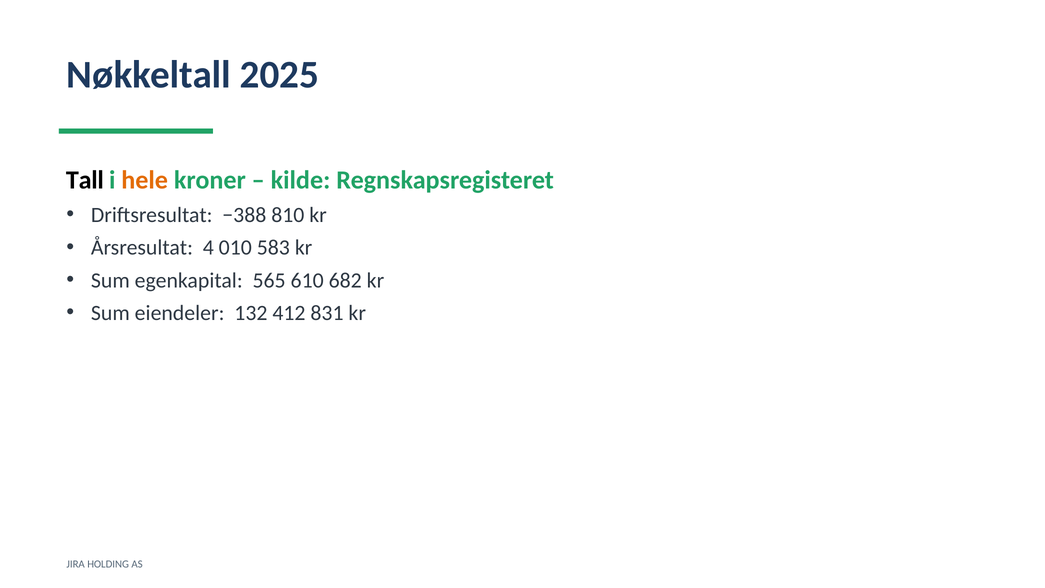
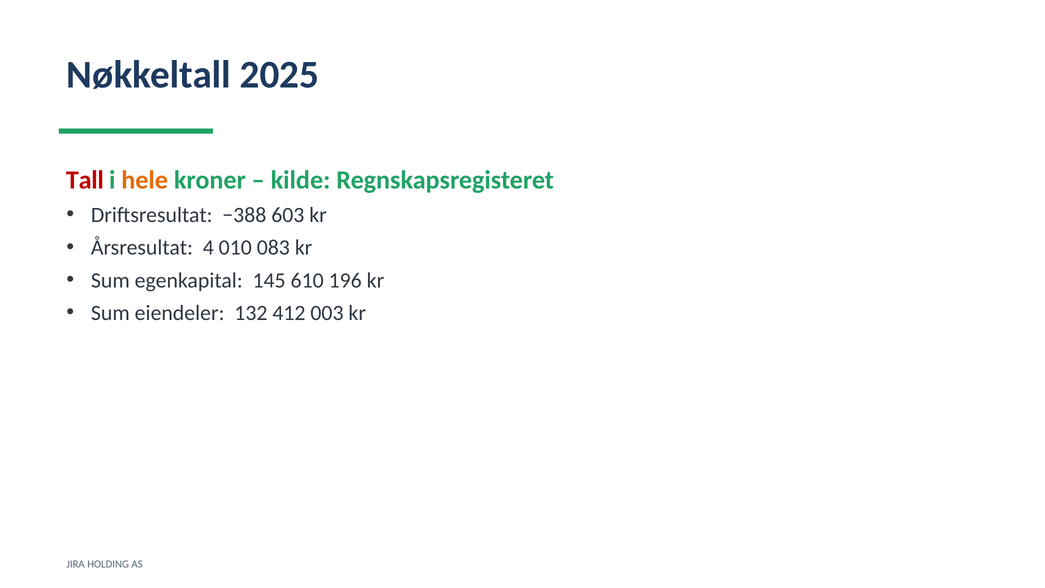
Tall colour: black -> red (85, 180)
810: 810 -> 603 (288, 215)
583: 583 -> 083 (273, 248)
565: 565 -> 145 (269, 280)
682: 682 -> 196 (345, 280)
831: 831 -> 003 (327, 313)
